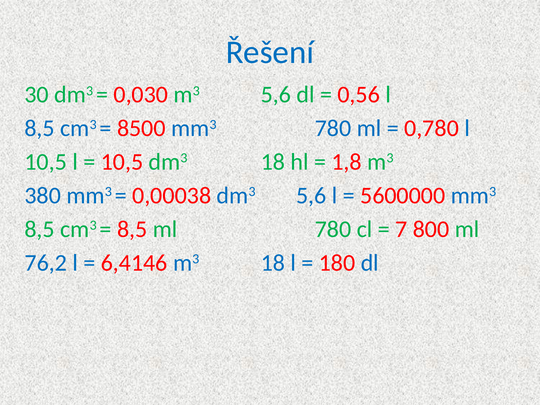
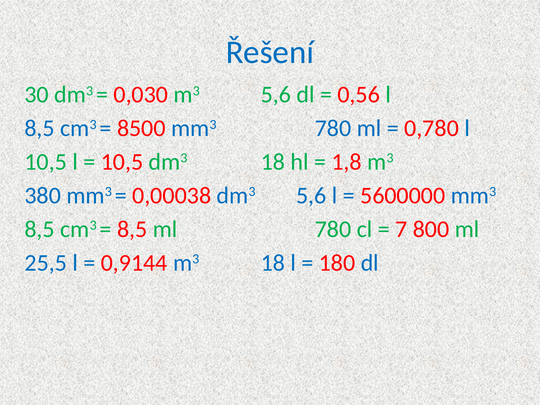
76,2: 76,2 -> 25,5 (46, 263)
6,4146: 6,4146 -> 0,9144 (134, 263)
